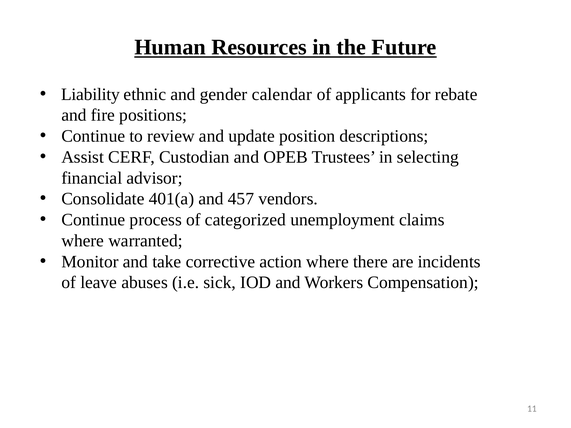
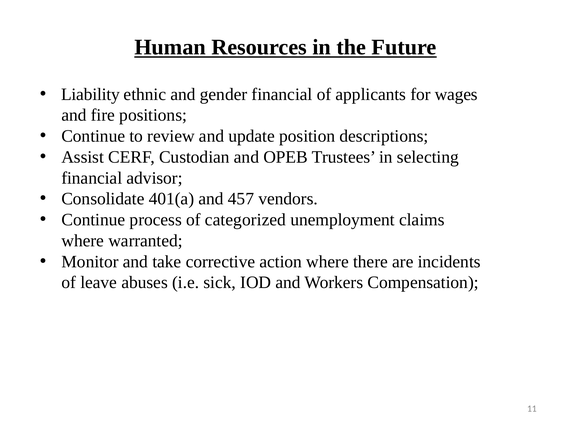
gender calendar: calendar -> financial (282, 94)
rebate: rebate -> wages (456, 94)
